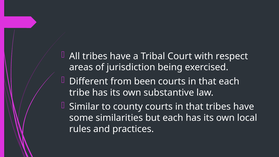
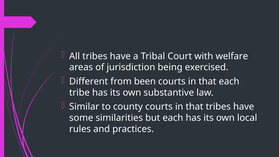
respect: respect -> welfare (232, 56)
